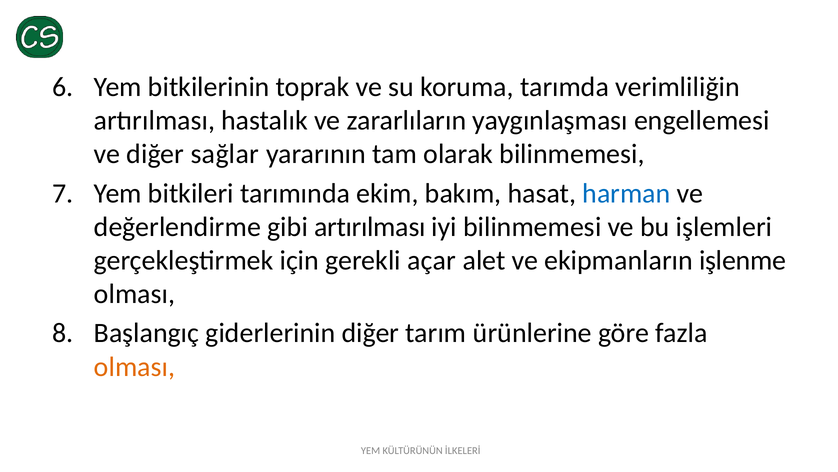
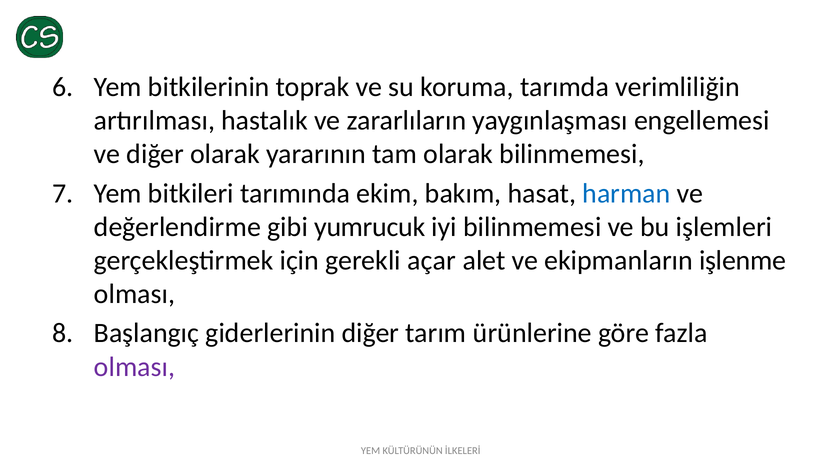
diğer sağlar: sağlar -> olarak (225, 154)
gibi artırılması: artırılması -> yumrucuk (370, 227)
olması colour: orange -> purple (134, 366)
